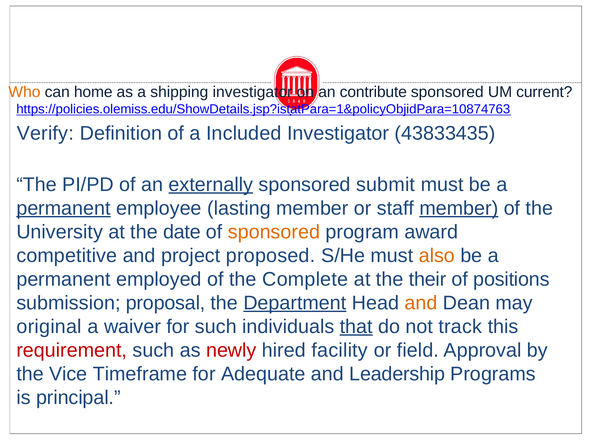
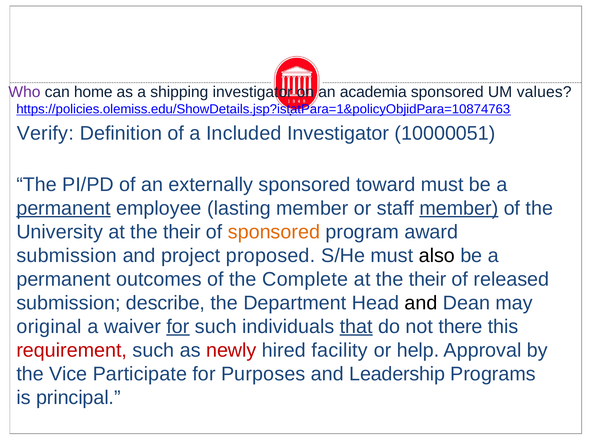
Who colour: orange -> purple (24, 92)
contribute: contribute -> academia (373, 92)
current: current -> values (544, 92)
43833435: 43833435 -> 10000051 (445, 133)
externally underline: present -> none (211, 185)
submit: submit -> toward (386, 185)
University at the date: date -> their (182, 232)
competitive: competitive -> submission (67, 256)
also colour: orange -> black (437, 256)
employed: employed -> outcomes (159, 279)
positions: positions -> released (511, 279)
proposal: proposal -> describe (166, 303)
Department underline: present -> none (295, 303)
and colour: orange -> black (421, 303)
for underline: none -> present (178, 327)
track: track -> there (461, 327)
field: field -> help (418, 350)
Timeframe: Timeframe -> Participate (140, 374)
Adequate: Adequate -> Purposes (263, 374)
